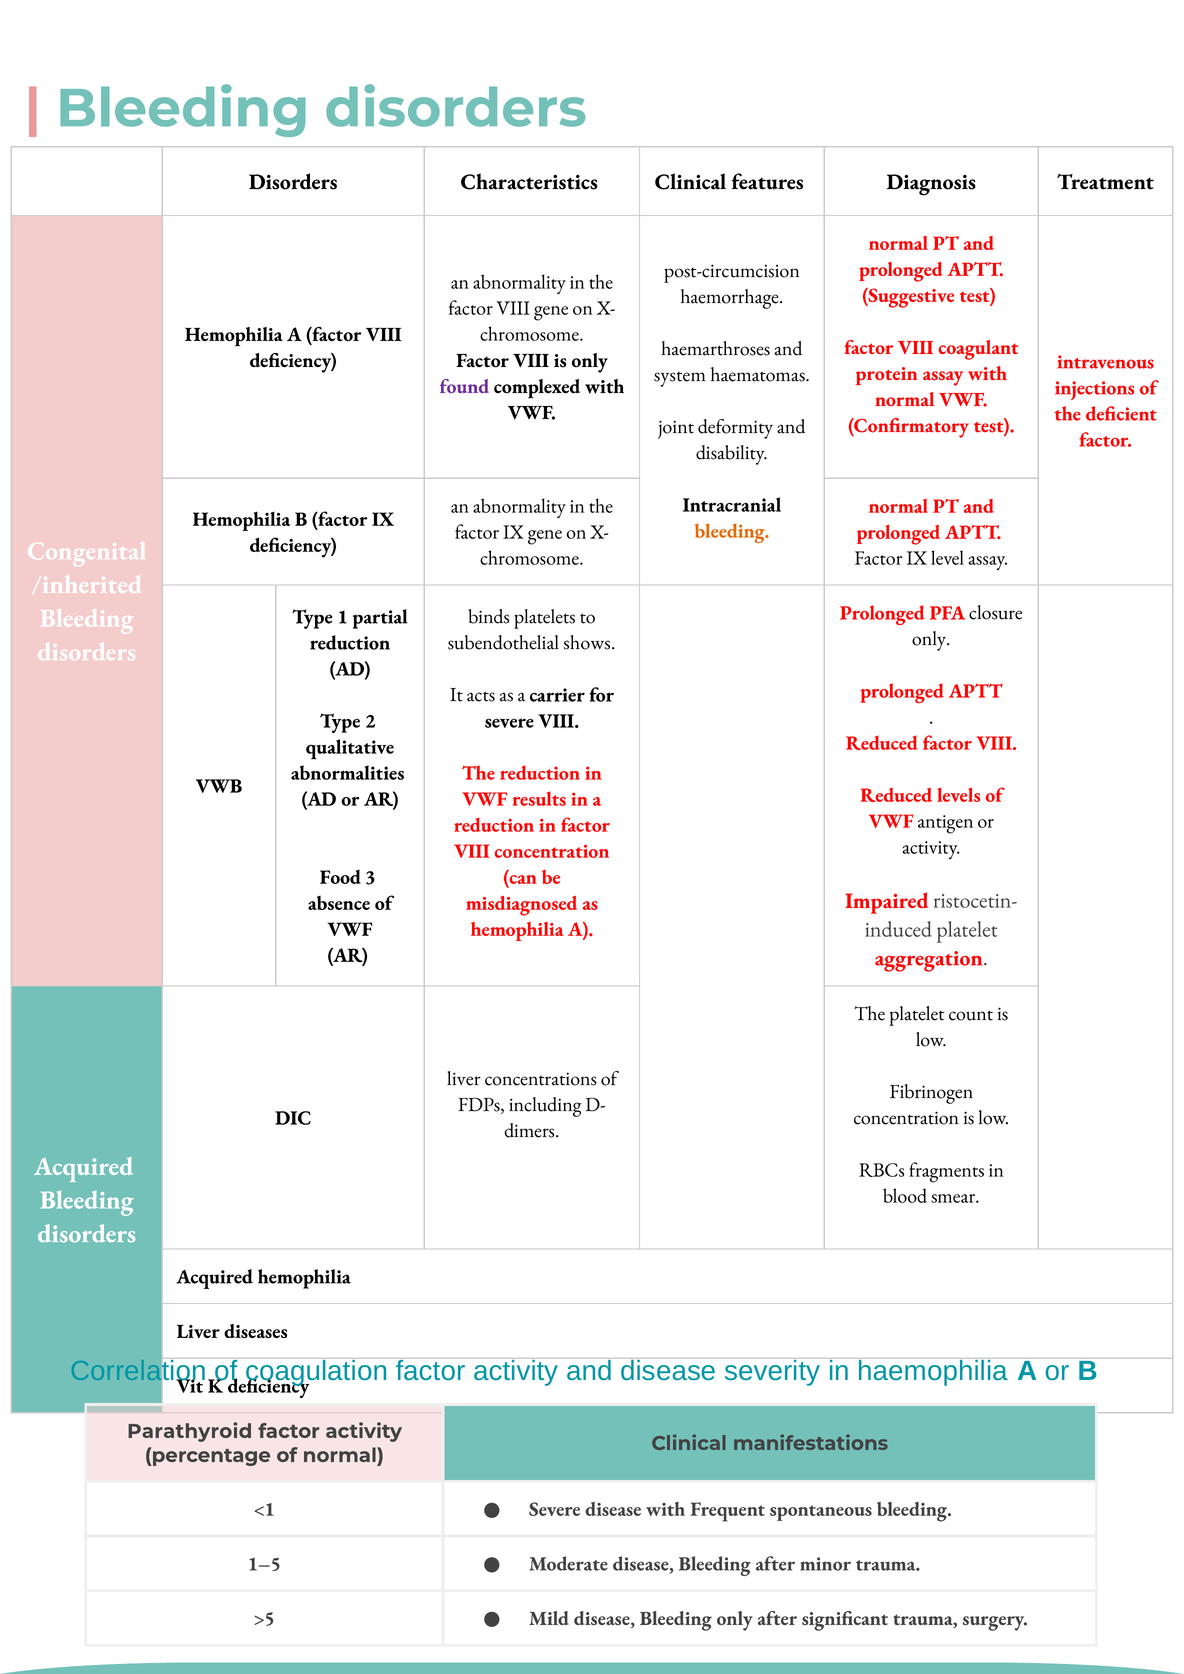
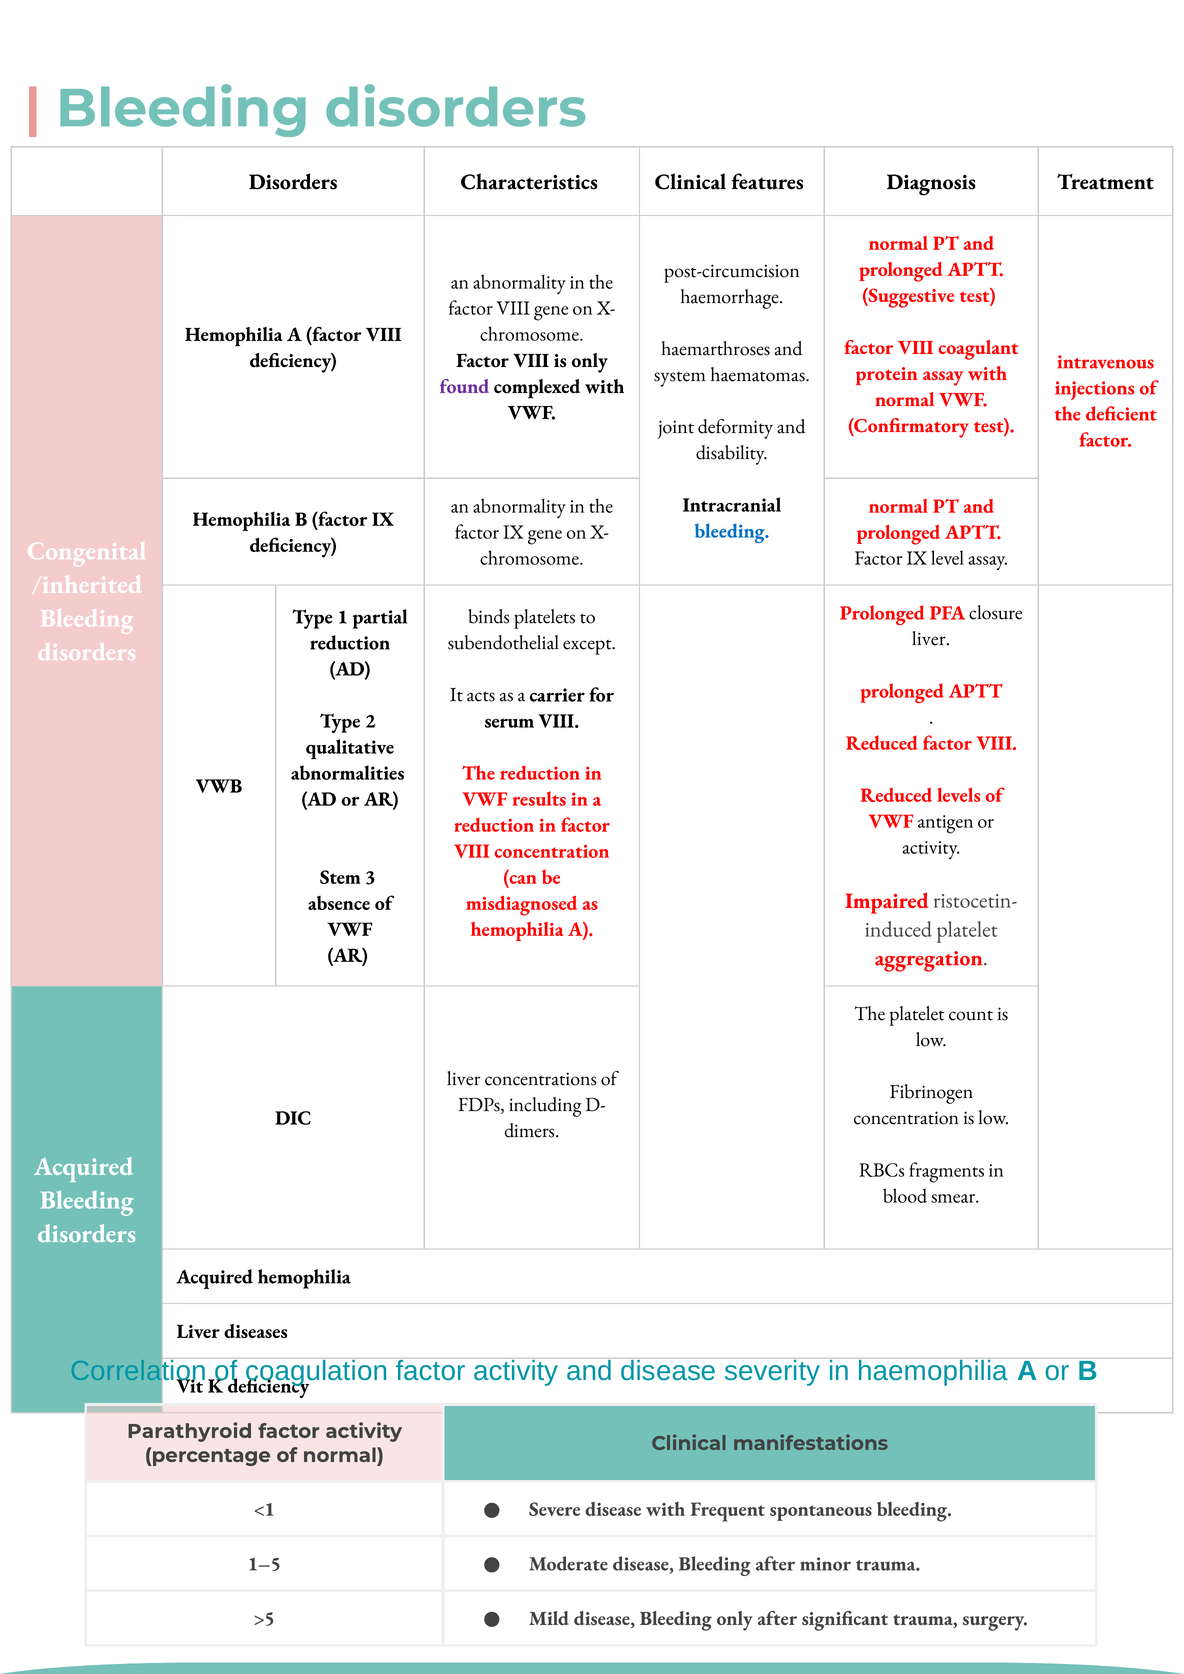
bleeding colour: orange -> blue (732, 531)
only: only -> liver (931, 639)
shows: shows -> except (590, 643)
severe: severe -> serum (509, 721)
Food: Food -> Stem (340, 877)
